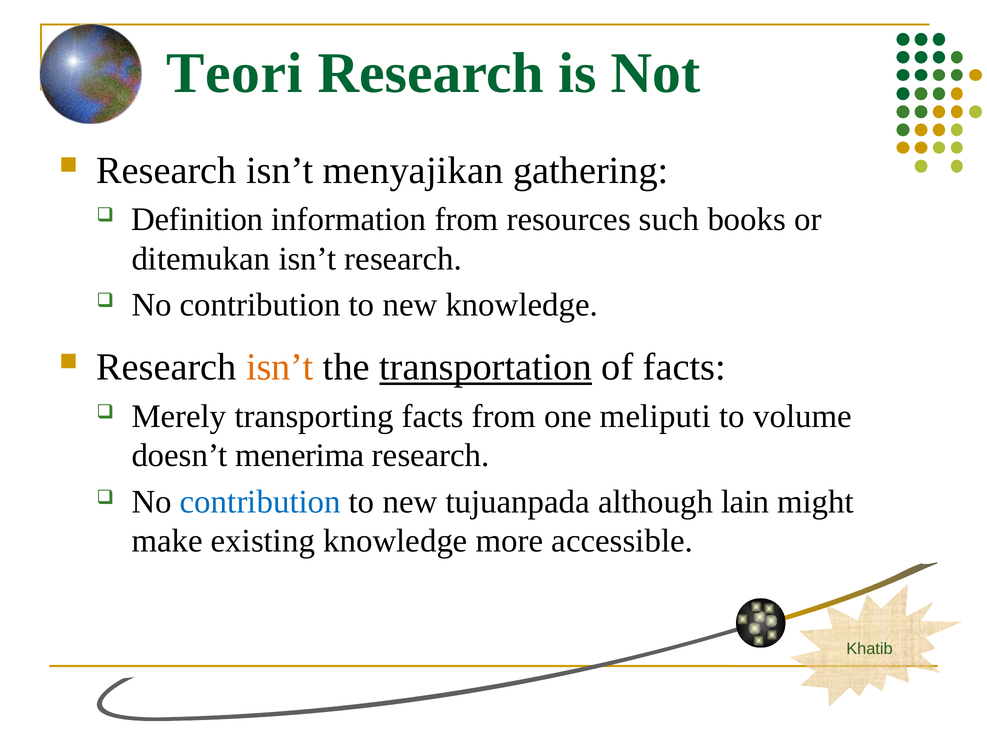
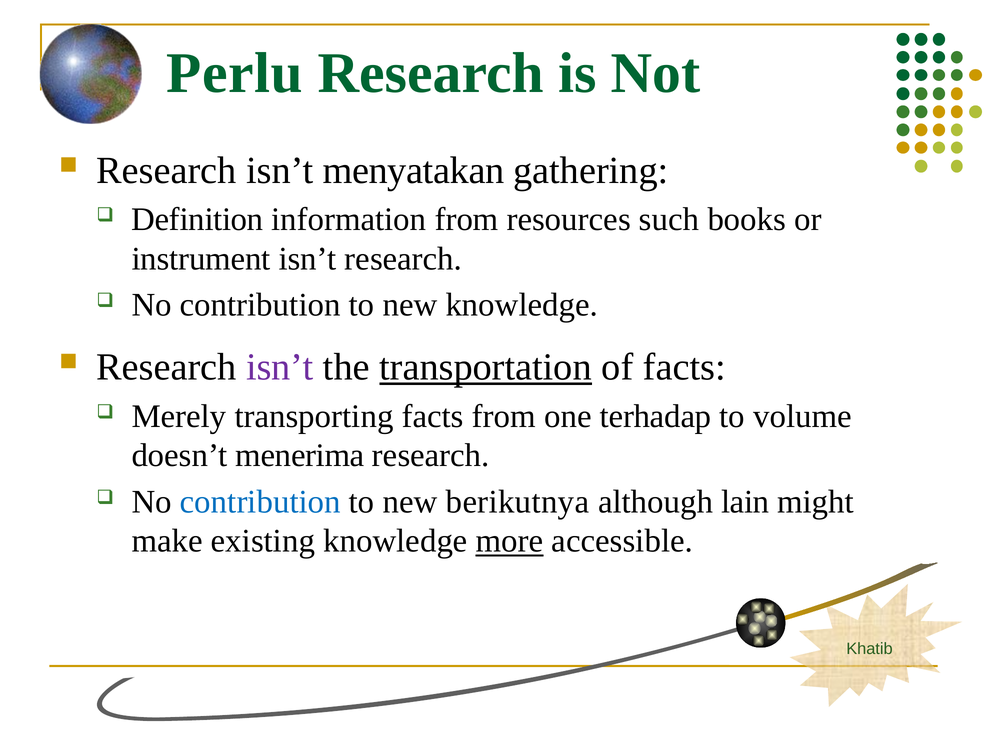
Teori: Teori -> Perlu (235, 74)
menyajikan: menyajikan -> menyatakan (414, 170)
ditemukan: ditemukan -> instrument (201, 259)
isn’t colour: orange -> purple (280, 367)
meliputi: meliputi -> terhadap (656, 416)
tujuanpada: tujuanpada -> berikutnya (518, 502)
more underline: none -> present (510, 541)
